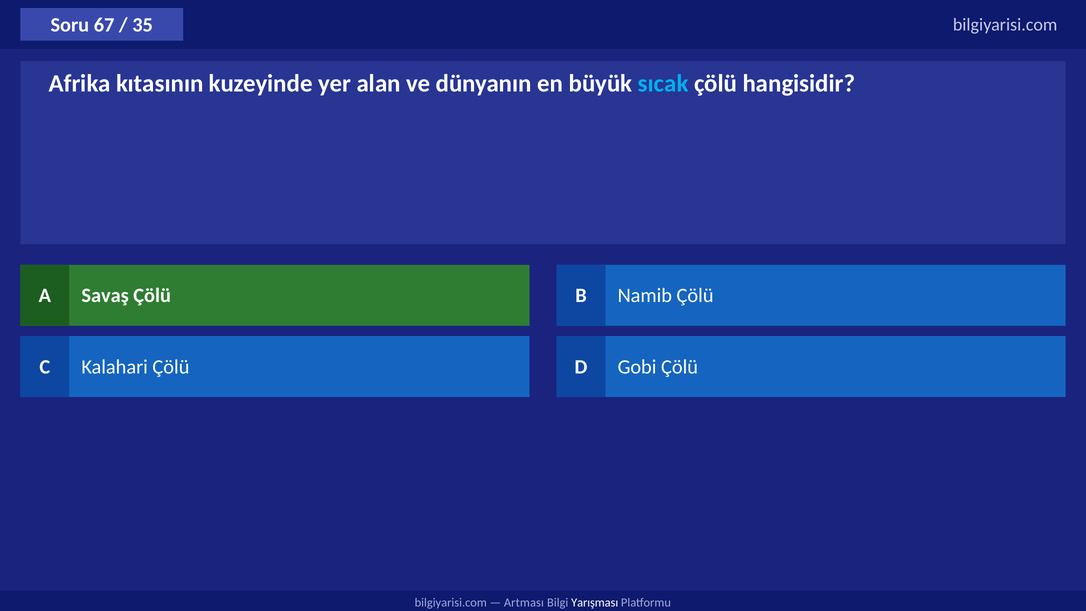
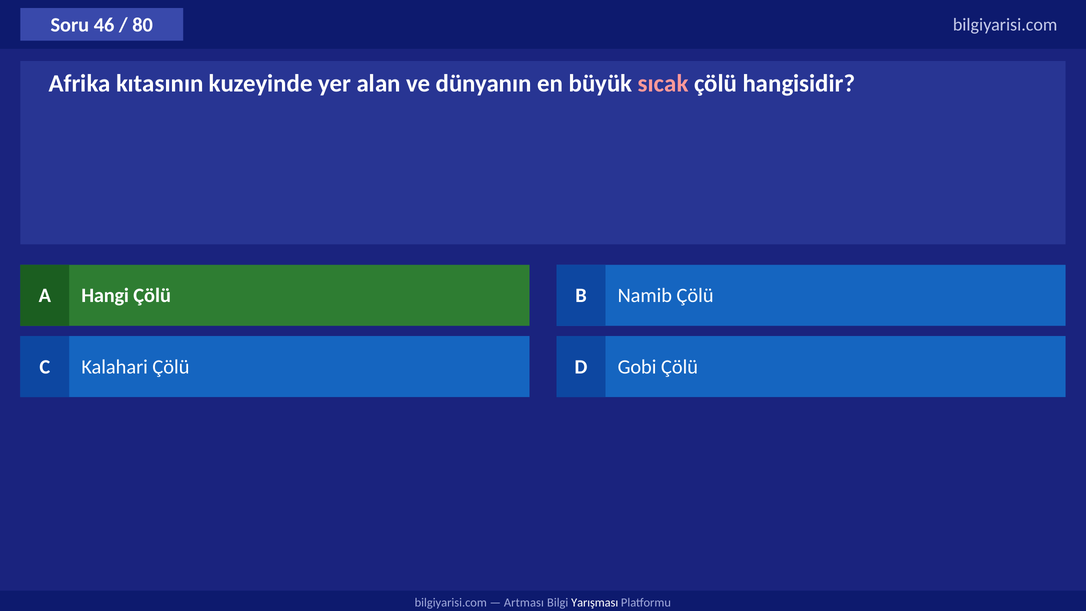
67: 67 -> 46 (104, 25)
35: 35 -> 80 (143, 25)
sıcak colour: light blue -> pink (663, 84)
Savaş: Savaş -> Hangi (105, 296)
